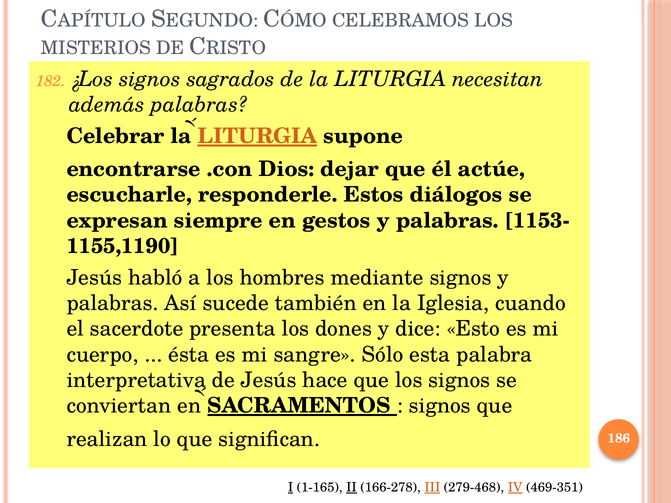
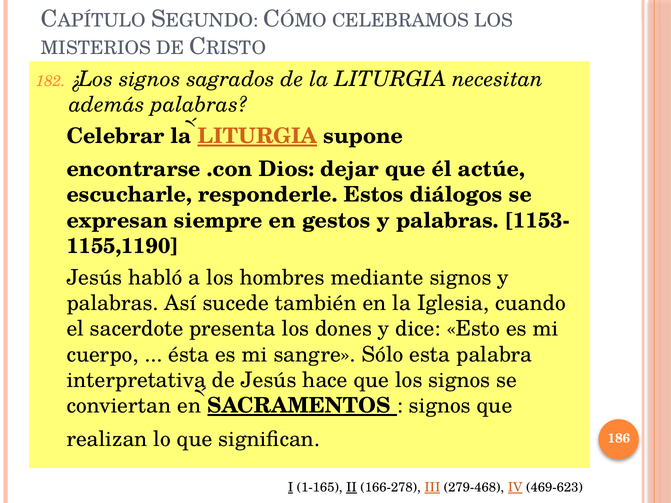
469-351: 469-351 -> 469-623 (554, 488)
